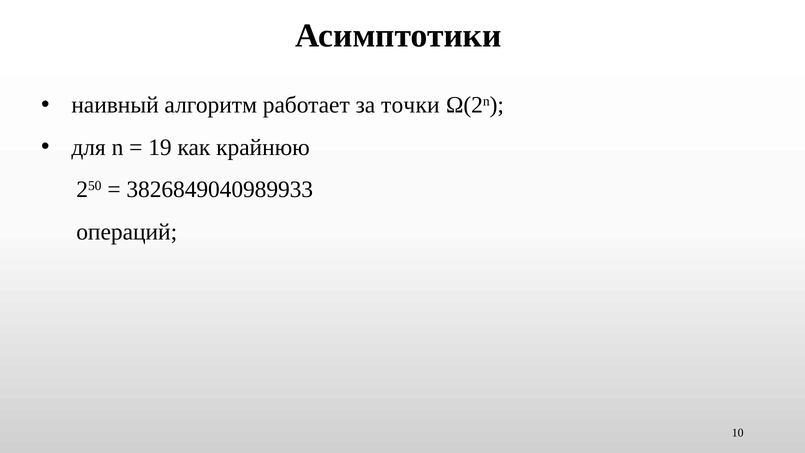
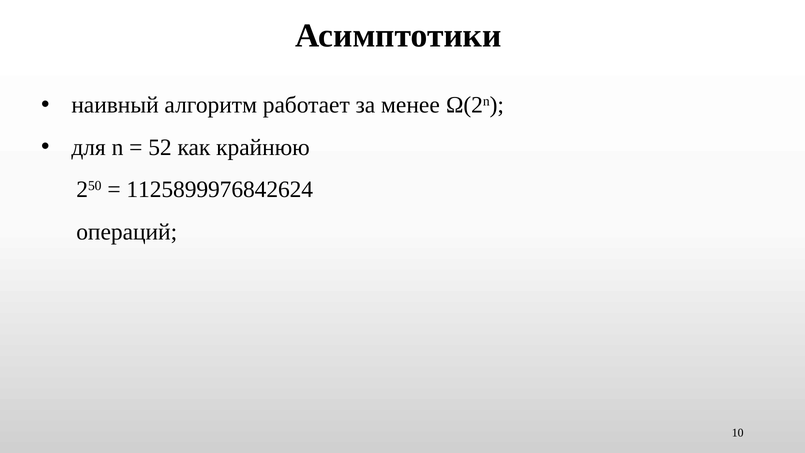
точки: точки -> менее (410, 105)
19: 19 -> 52 (160, 147)
3826849040989933: 3826849040989933 -> 1125899976842624 (220, 190)
